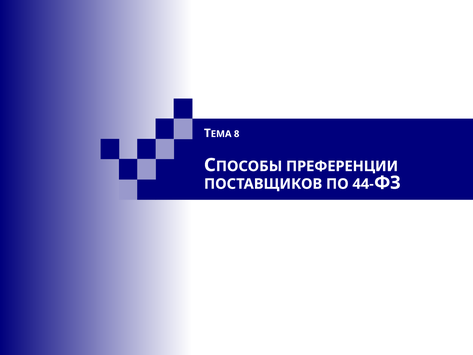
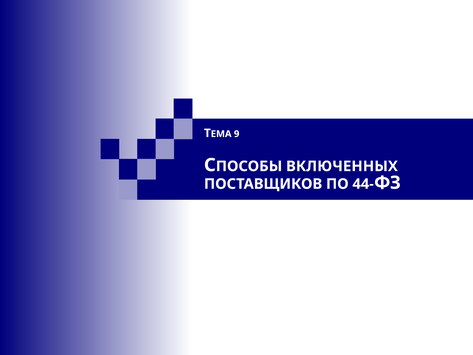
8: 8 -> 9 (237, 134)
ПРЕФЕРЕНЦИИ: ПРЕФЕРЕНЦИИ -> ВКЛЮЧЕННЫХ (342, 166)
